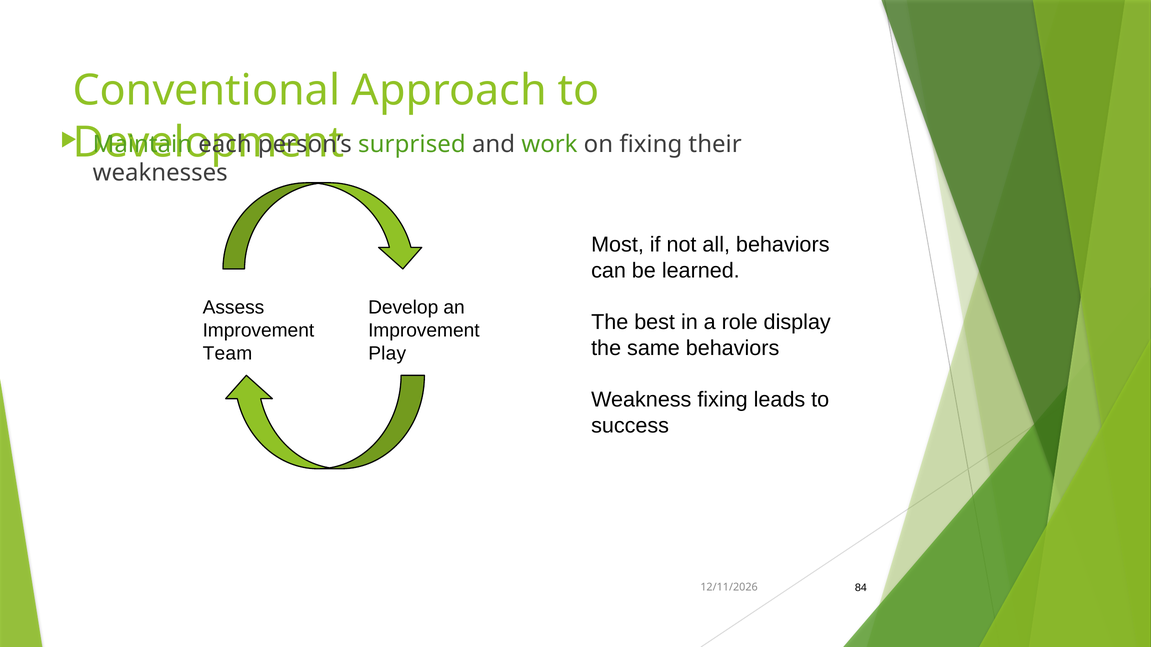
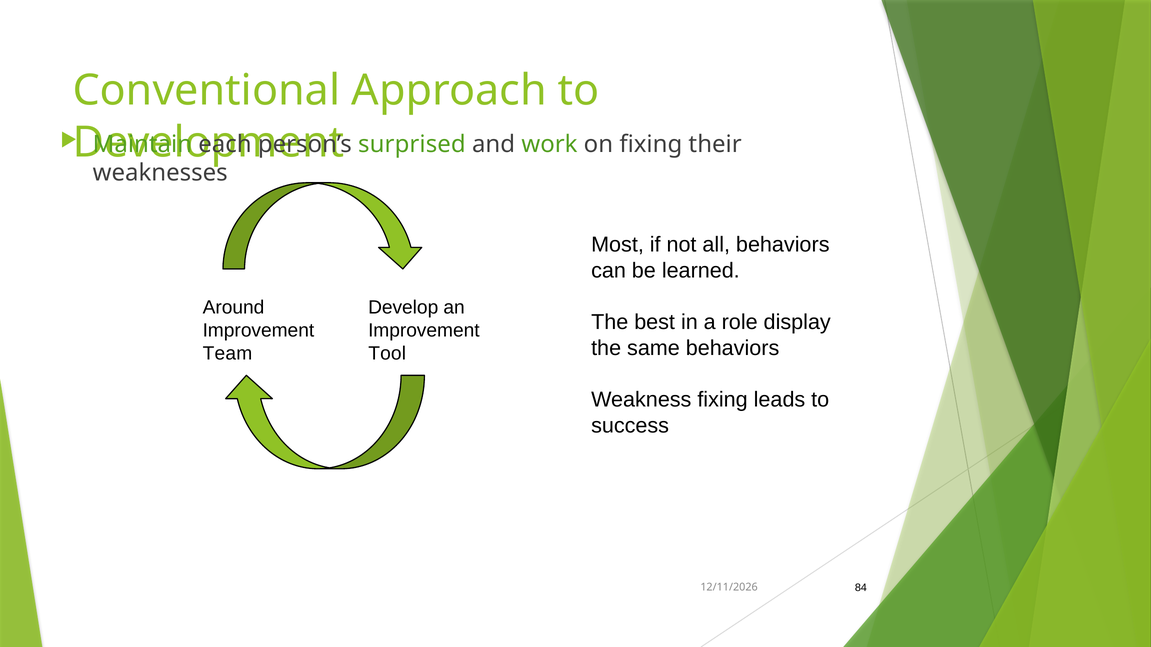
Assess: Assess -> Around (233, 308)
Play: Play -> Tool (387, 353)
